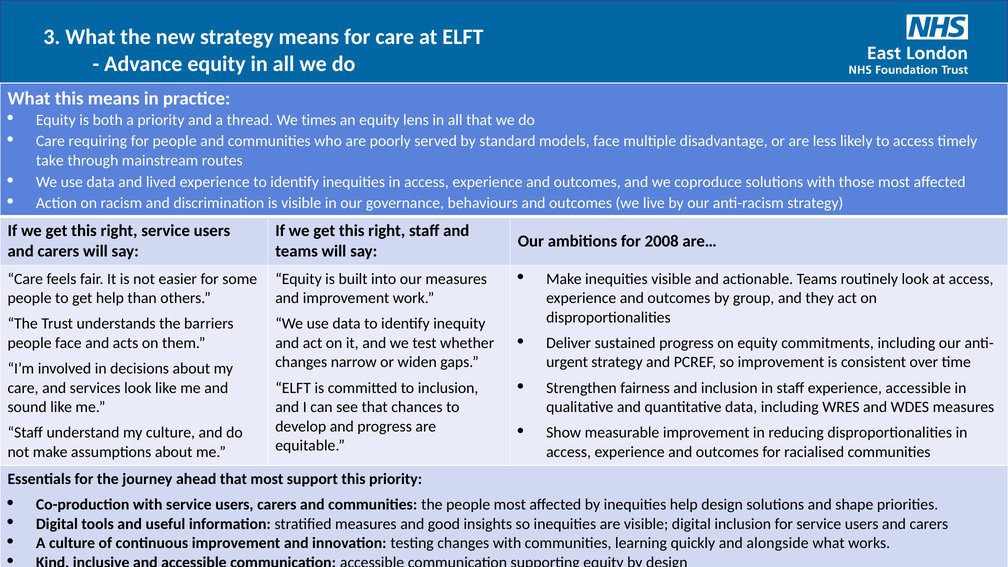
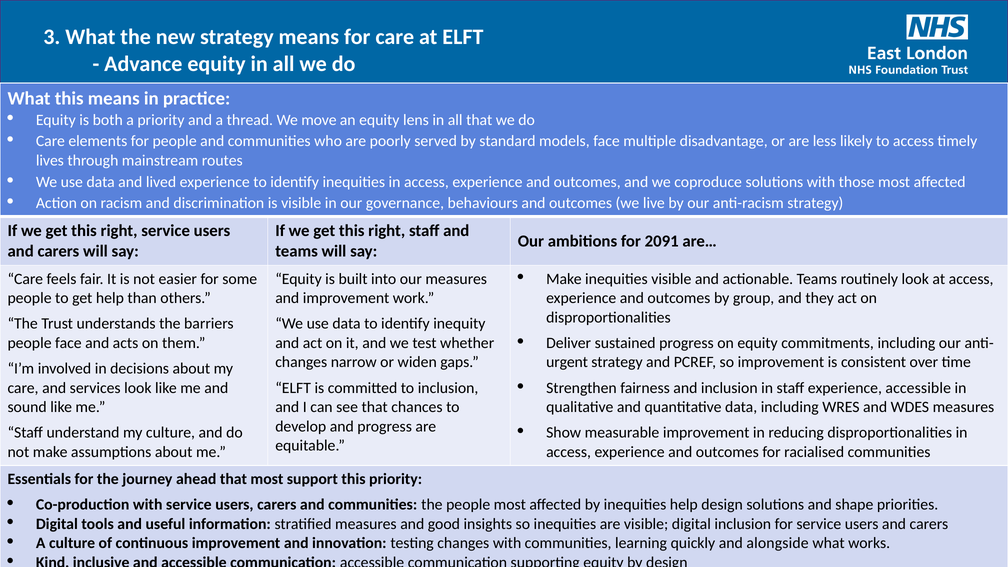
times: times -> move (319, 120)
requiring: requiring -> elements (98, 141)
take: take -> lives (50, 160)
2008: 2008 -> 2091 (662, 241)
